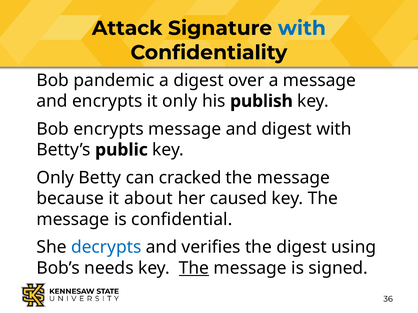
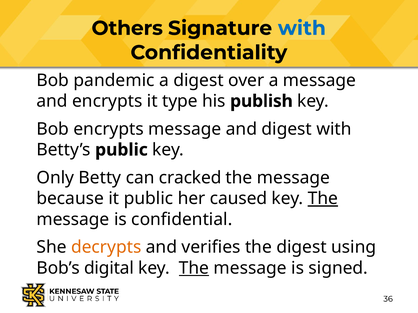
Attack: Attack -> Others (127, 28)
it only: only -> type (180, 101)
it about: about -> public (149, 199)
The underline: none -> present (323, 199)
decrypts colour: blue -> orange (106, 248)
needs: needs -> digital (109, 268)
